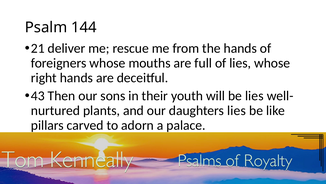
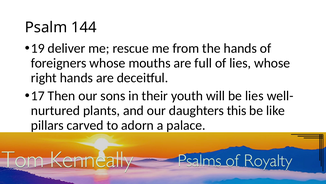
21: 21 -> 19 (38, 48)
43: 43 -> 17 (38, 96)
daughters lies: lies -> this (237, 110)
